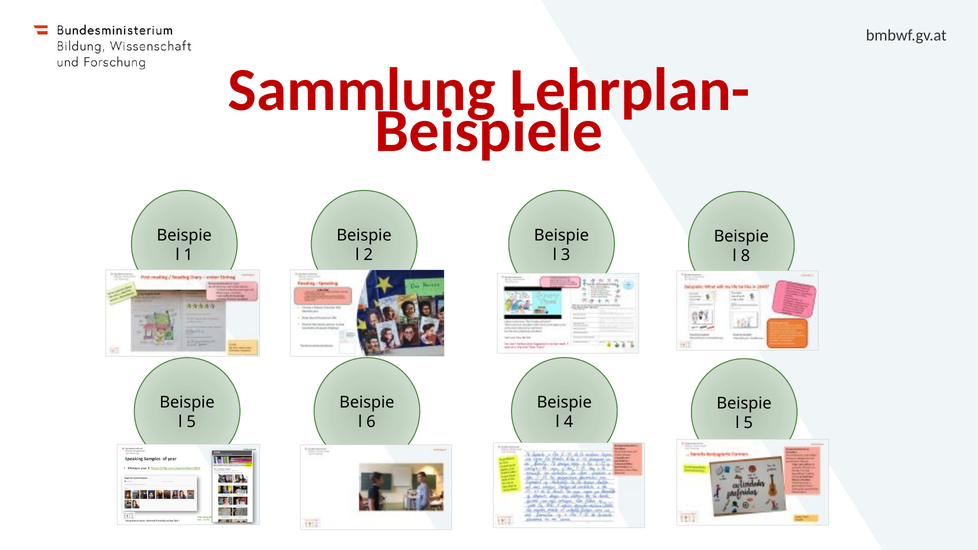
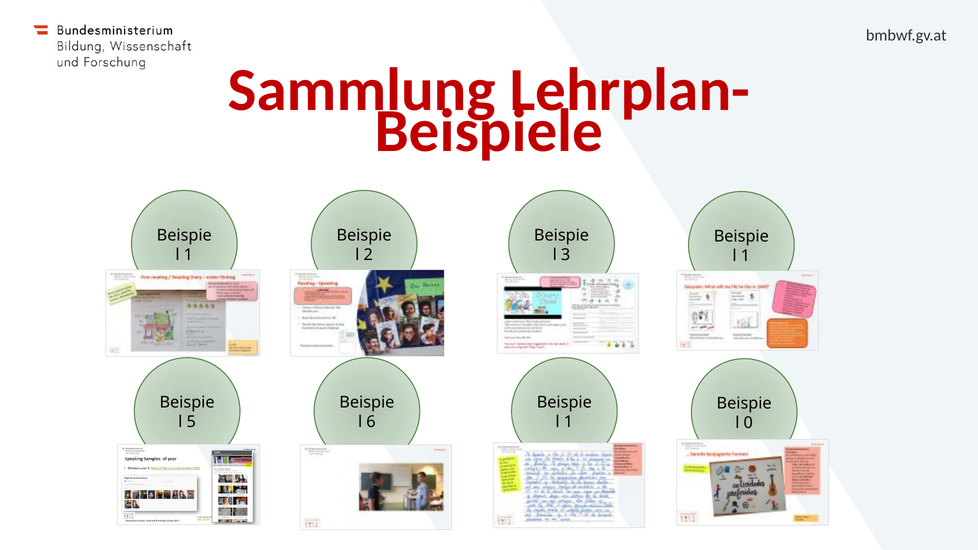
8: 8 -> 1 (745, 256)
4: 4 -> 1 (568, 422)
5: 5 -> 0 (748, 423)
